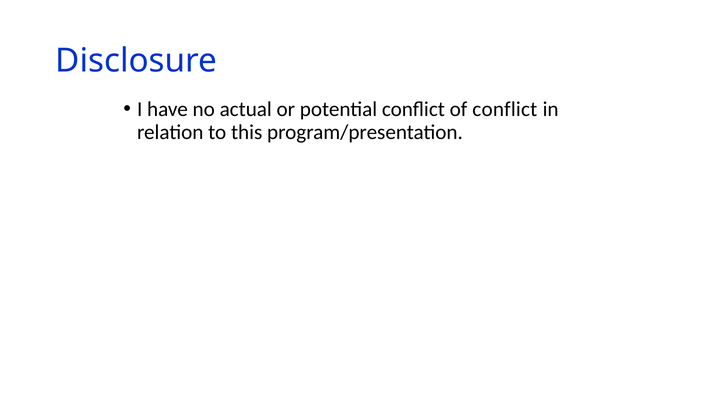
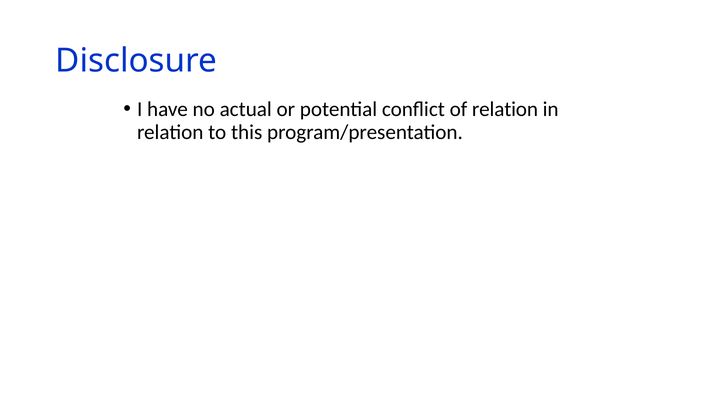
of conflict: conflict -> relation (505, 109)
